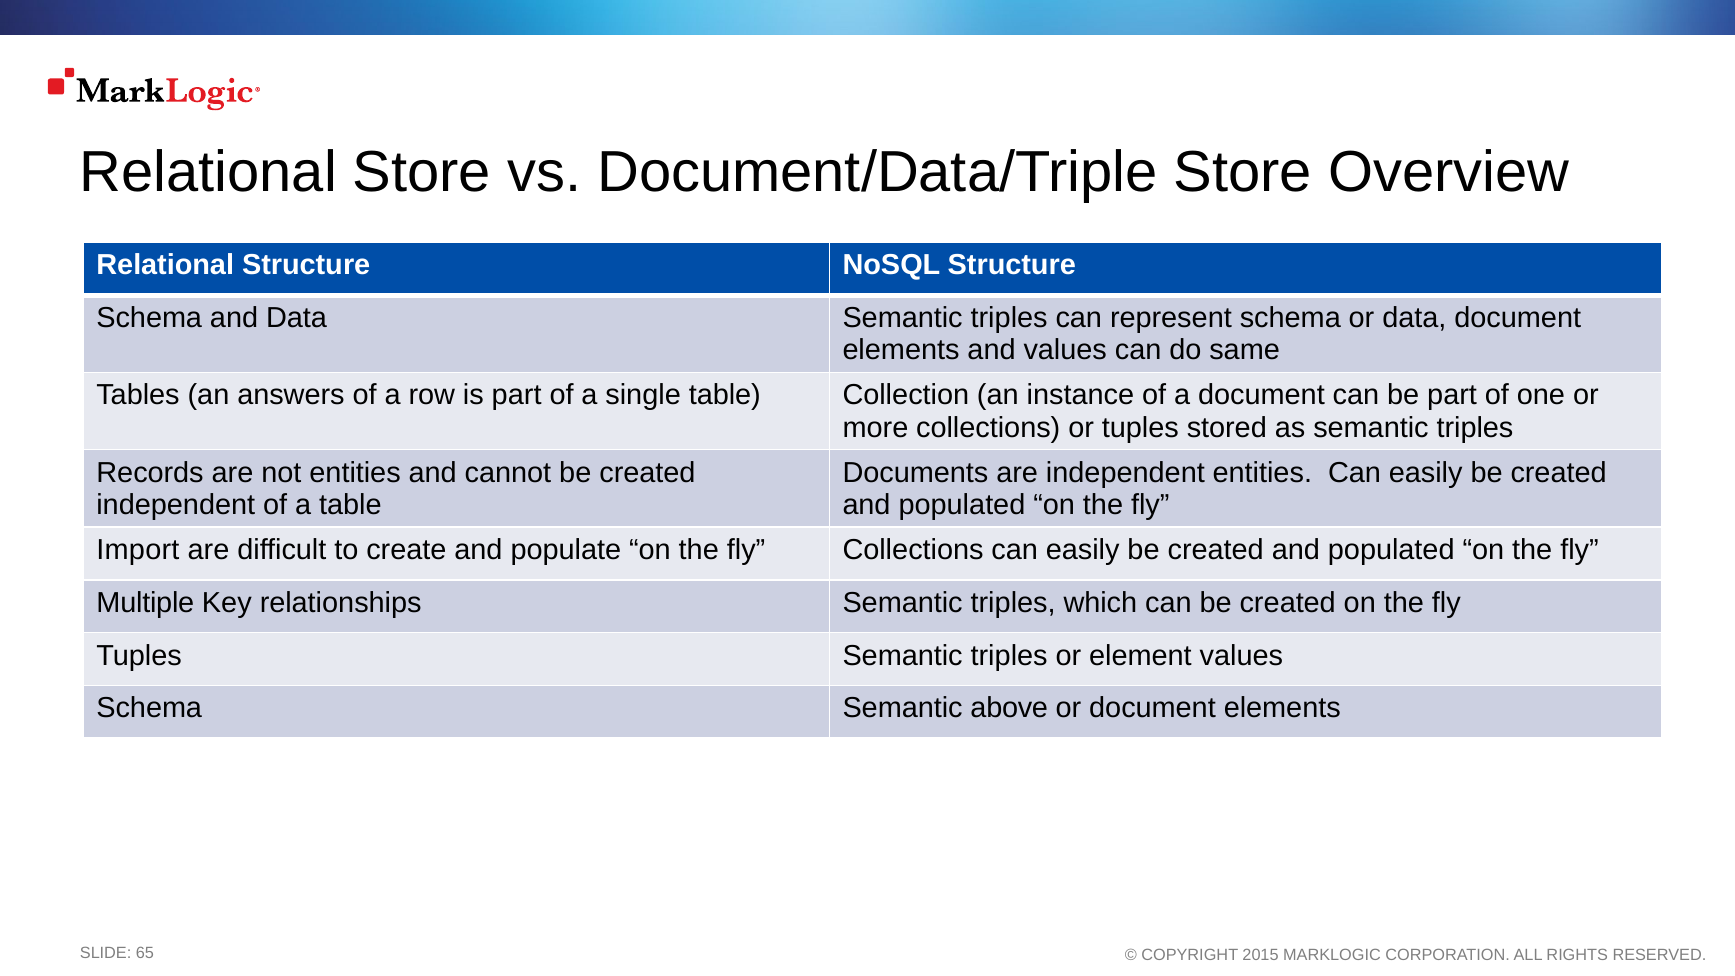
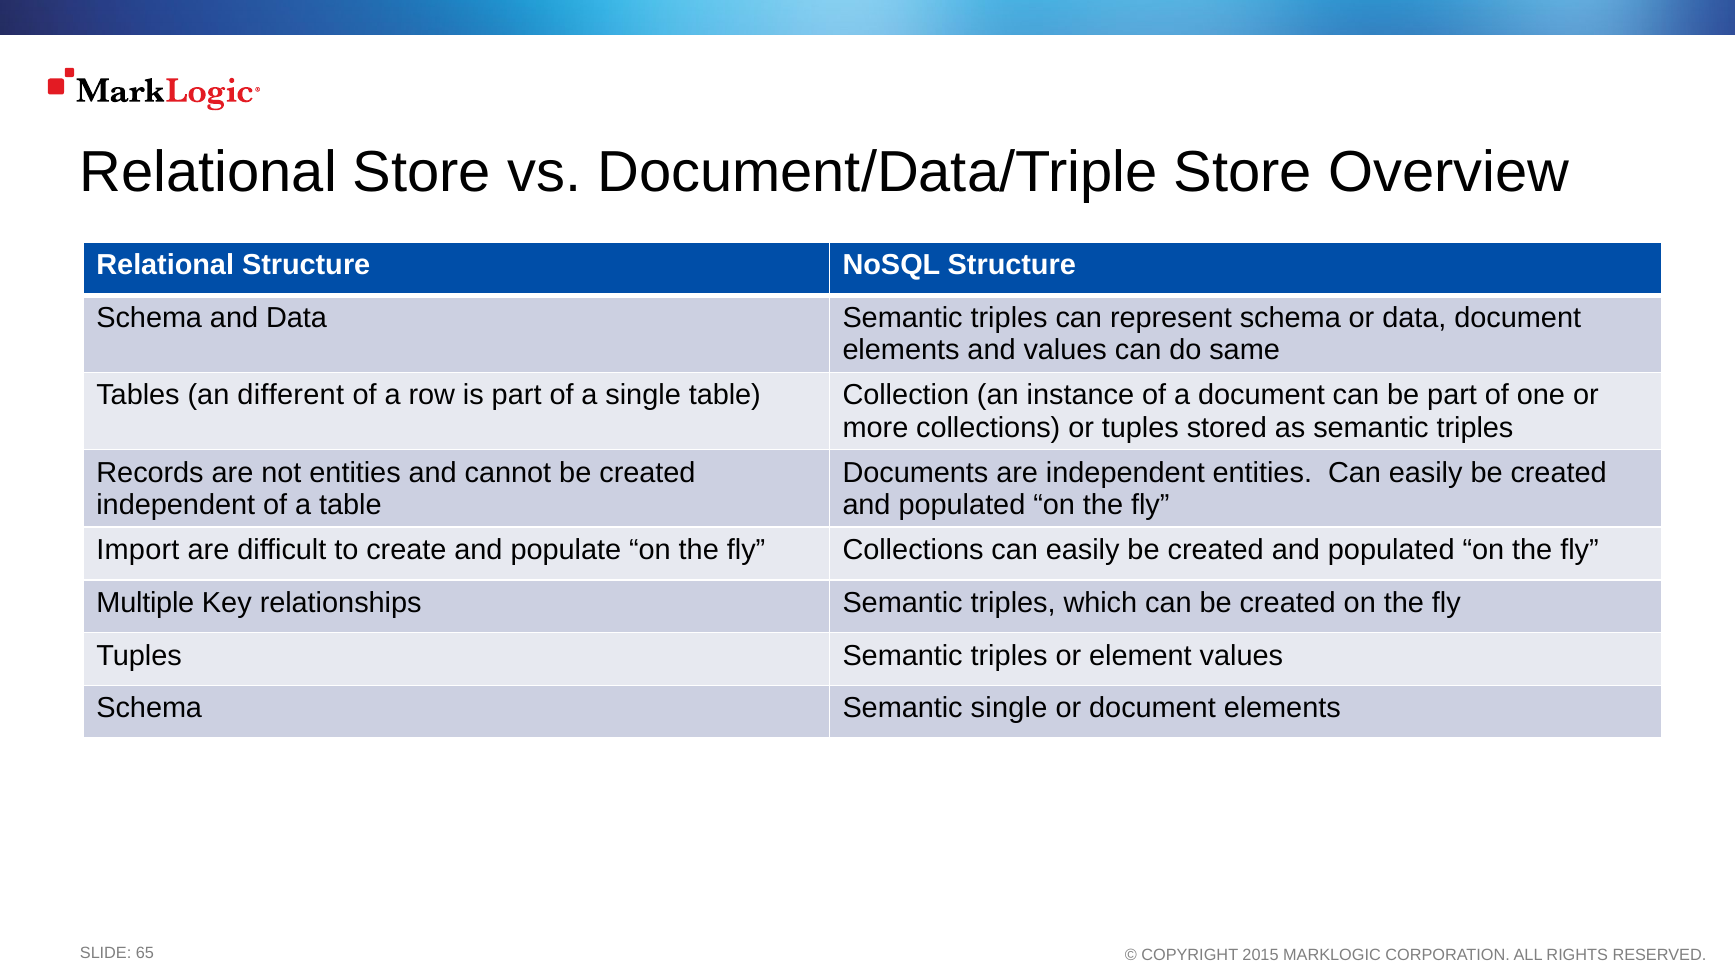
answers: answers -> different (291, 395)
Semantic above: above -> single (1009, 708)
